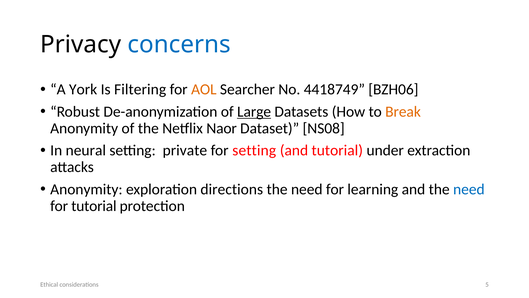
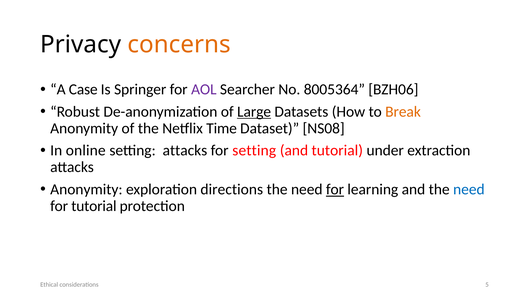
concerns colour: blue -> orange (179, 44)
York: York -> Case (83, 89)
Filtering: Filtering -> Springer (140, 89)
AOL colour: orange -> purple (204, 89)
4418749: 4418749 -> 8005364 (334, 89)
Naor: Naor -> Time (222, 128)
neural: neural -> online (86, 150)
setting private: private -> attacks (185, 150)
for underline: none -> present (335, 189)
